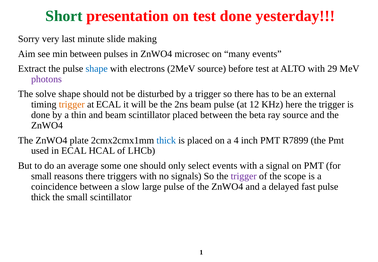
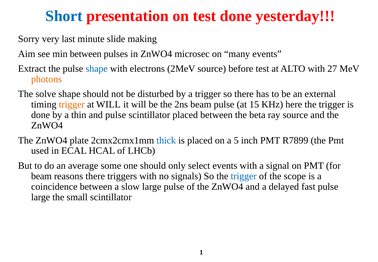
Short colour: green -> blue (64, 16)
29: 29 -> 27 (332, 69)
photons colour: purple -> orange (46, 79)
at ECAL: ECAL -> WILL (108, 104)
12: 12 -> 15 (254, 104)
and beam: beam -> pulse (116, 115)
4: 4 -> 5 (236, 140)
small: small -> beam (41, 176)
trigger colour: purple -> blue (244, 176)
thick: thick -> large (41, 197)
